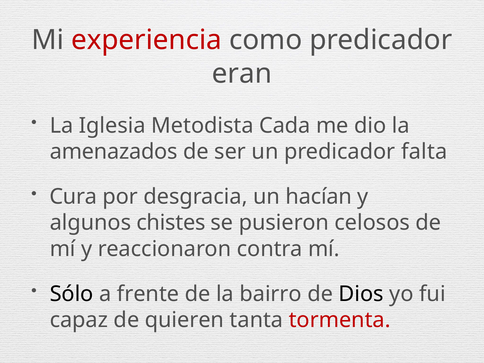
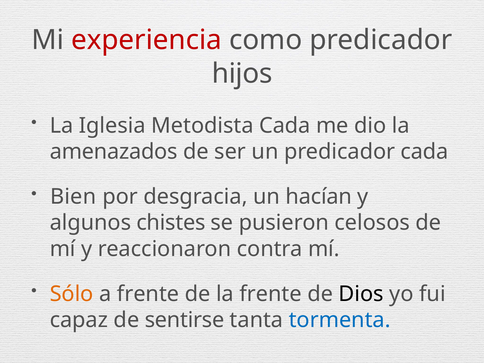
eran: eran -> hijos (242, 73)
predicador falta: falta -> cada (424, 152)
Cura: Cura -> Bien (73, 197)
Sólo colour: black -> orange (72, 294)
la bairro: bairro -> frente (271, 294)
quieren: quieren -> sentirse (185, 320)
tormenta colour: red -> blue (340, 320)
